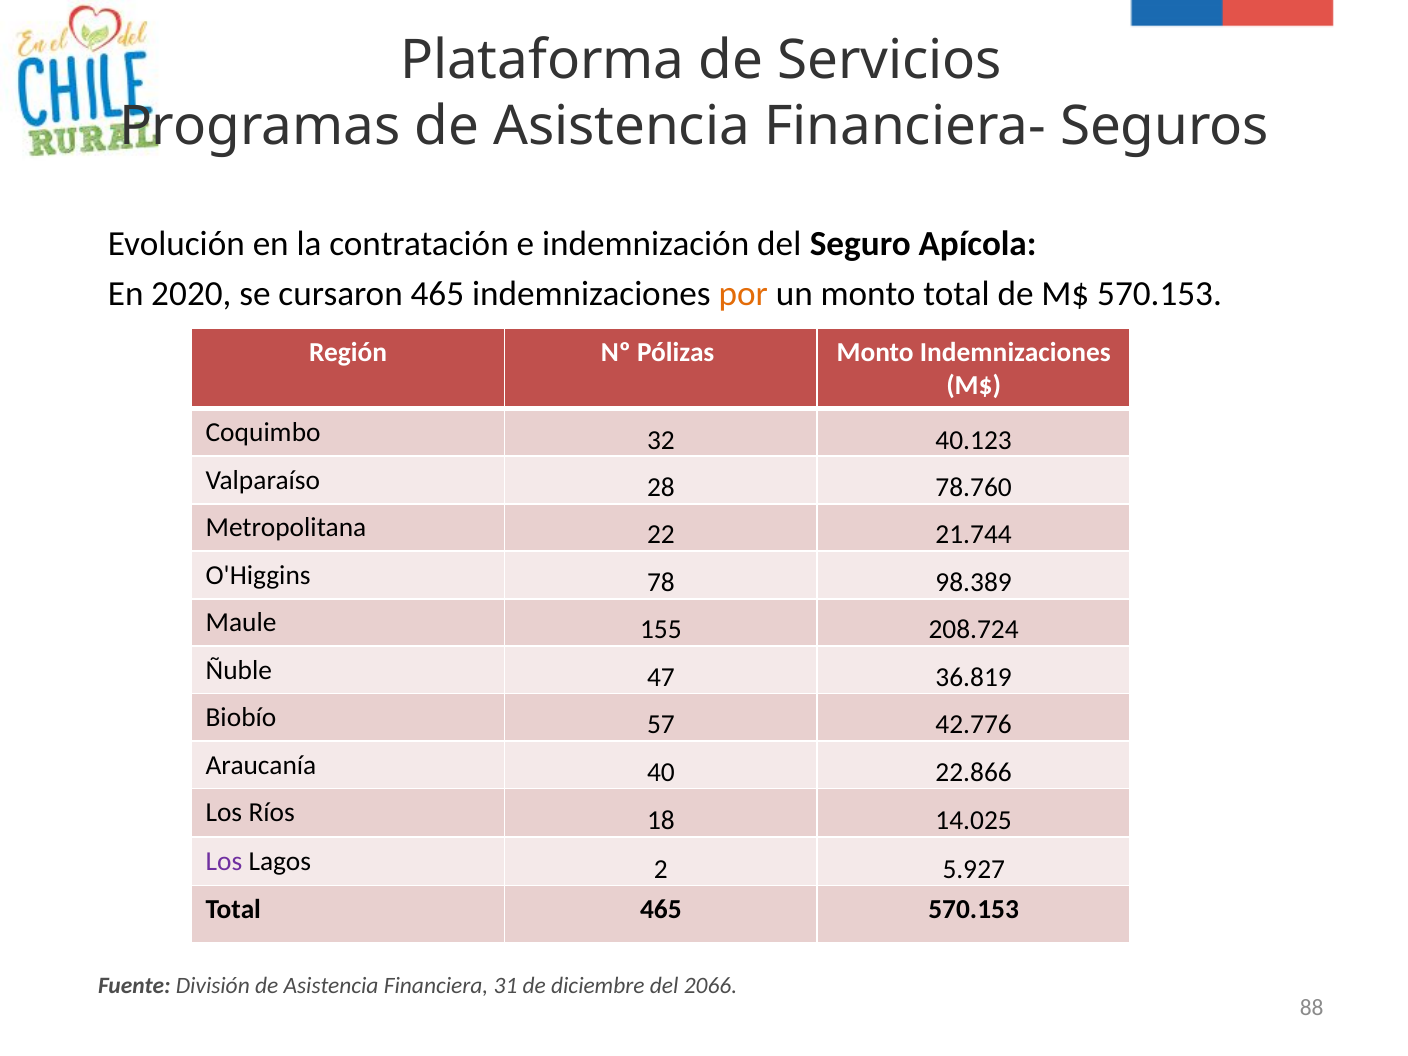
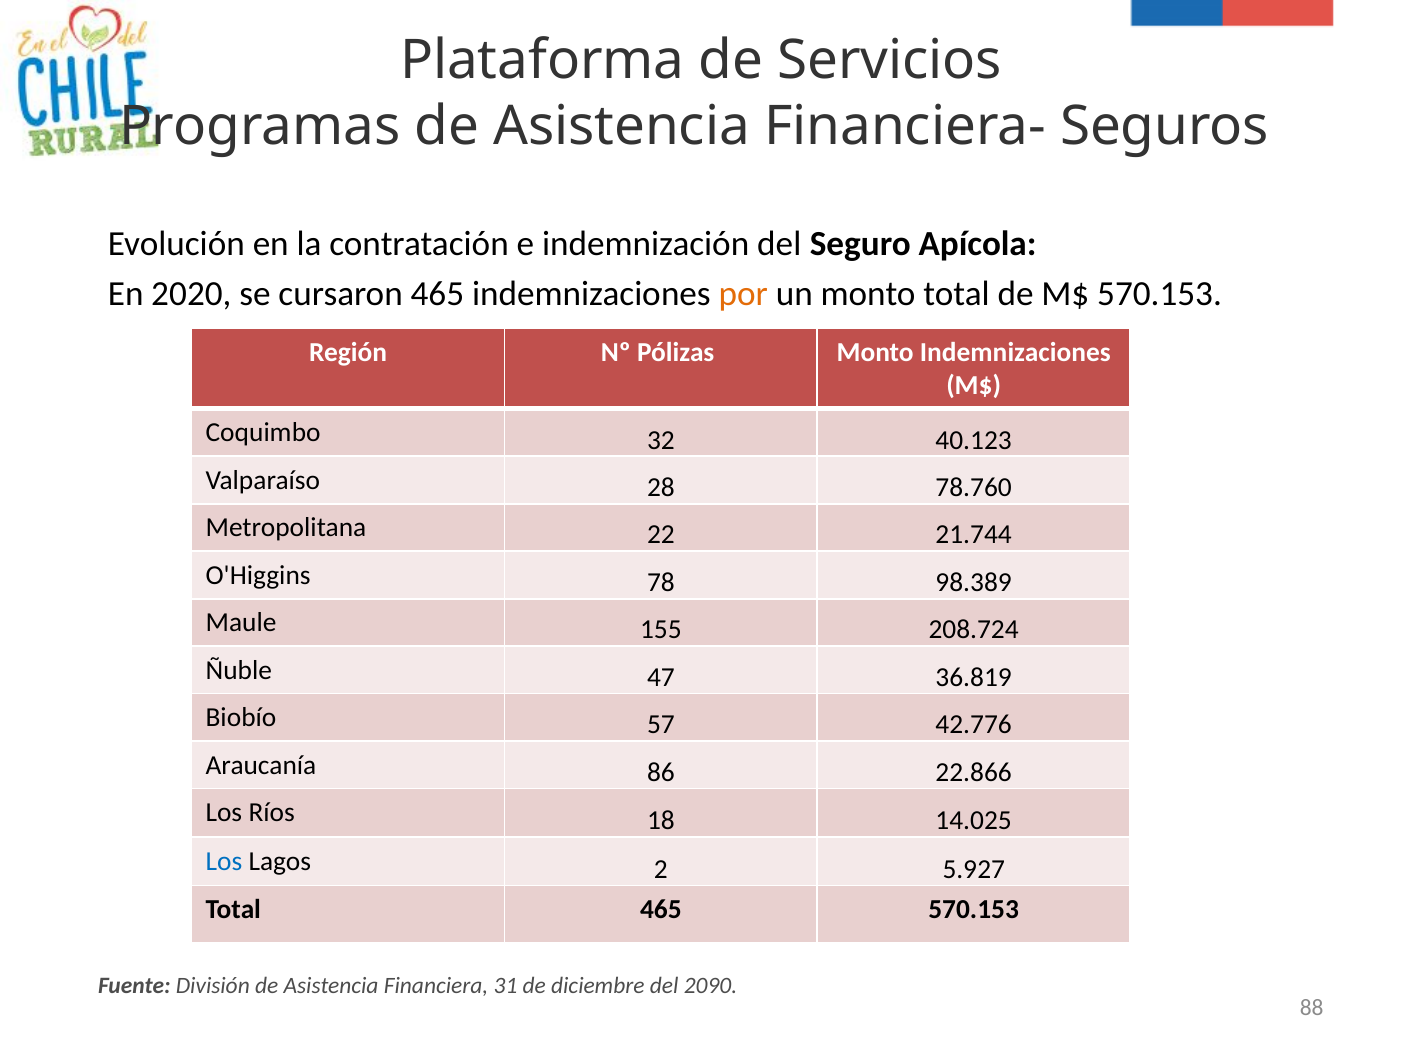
40: 40 -> 86 (661, 772)
Los colour: purple -> blue (224, 861)
2066: 2066 -> 2090 (710, 985)
